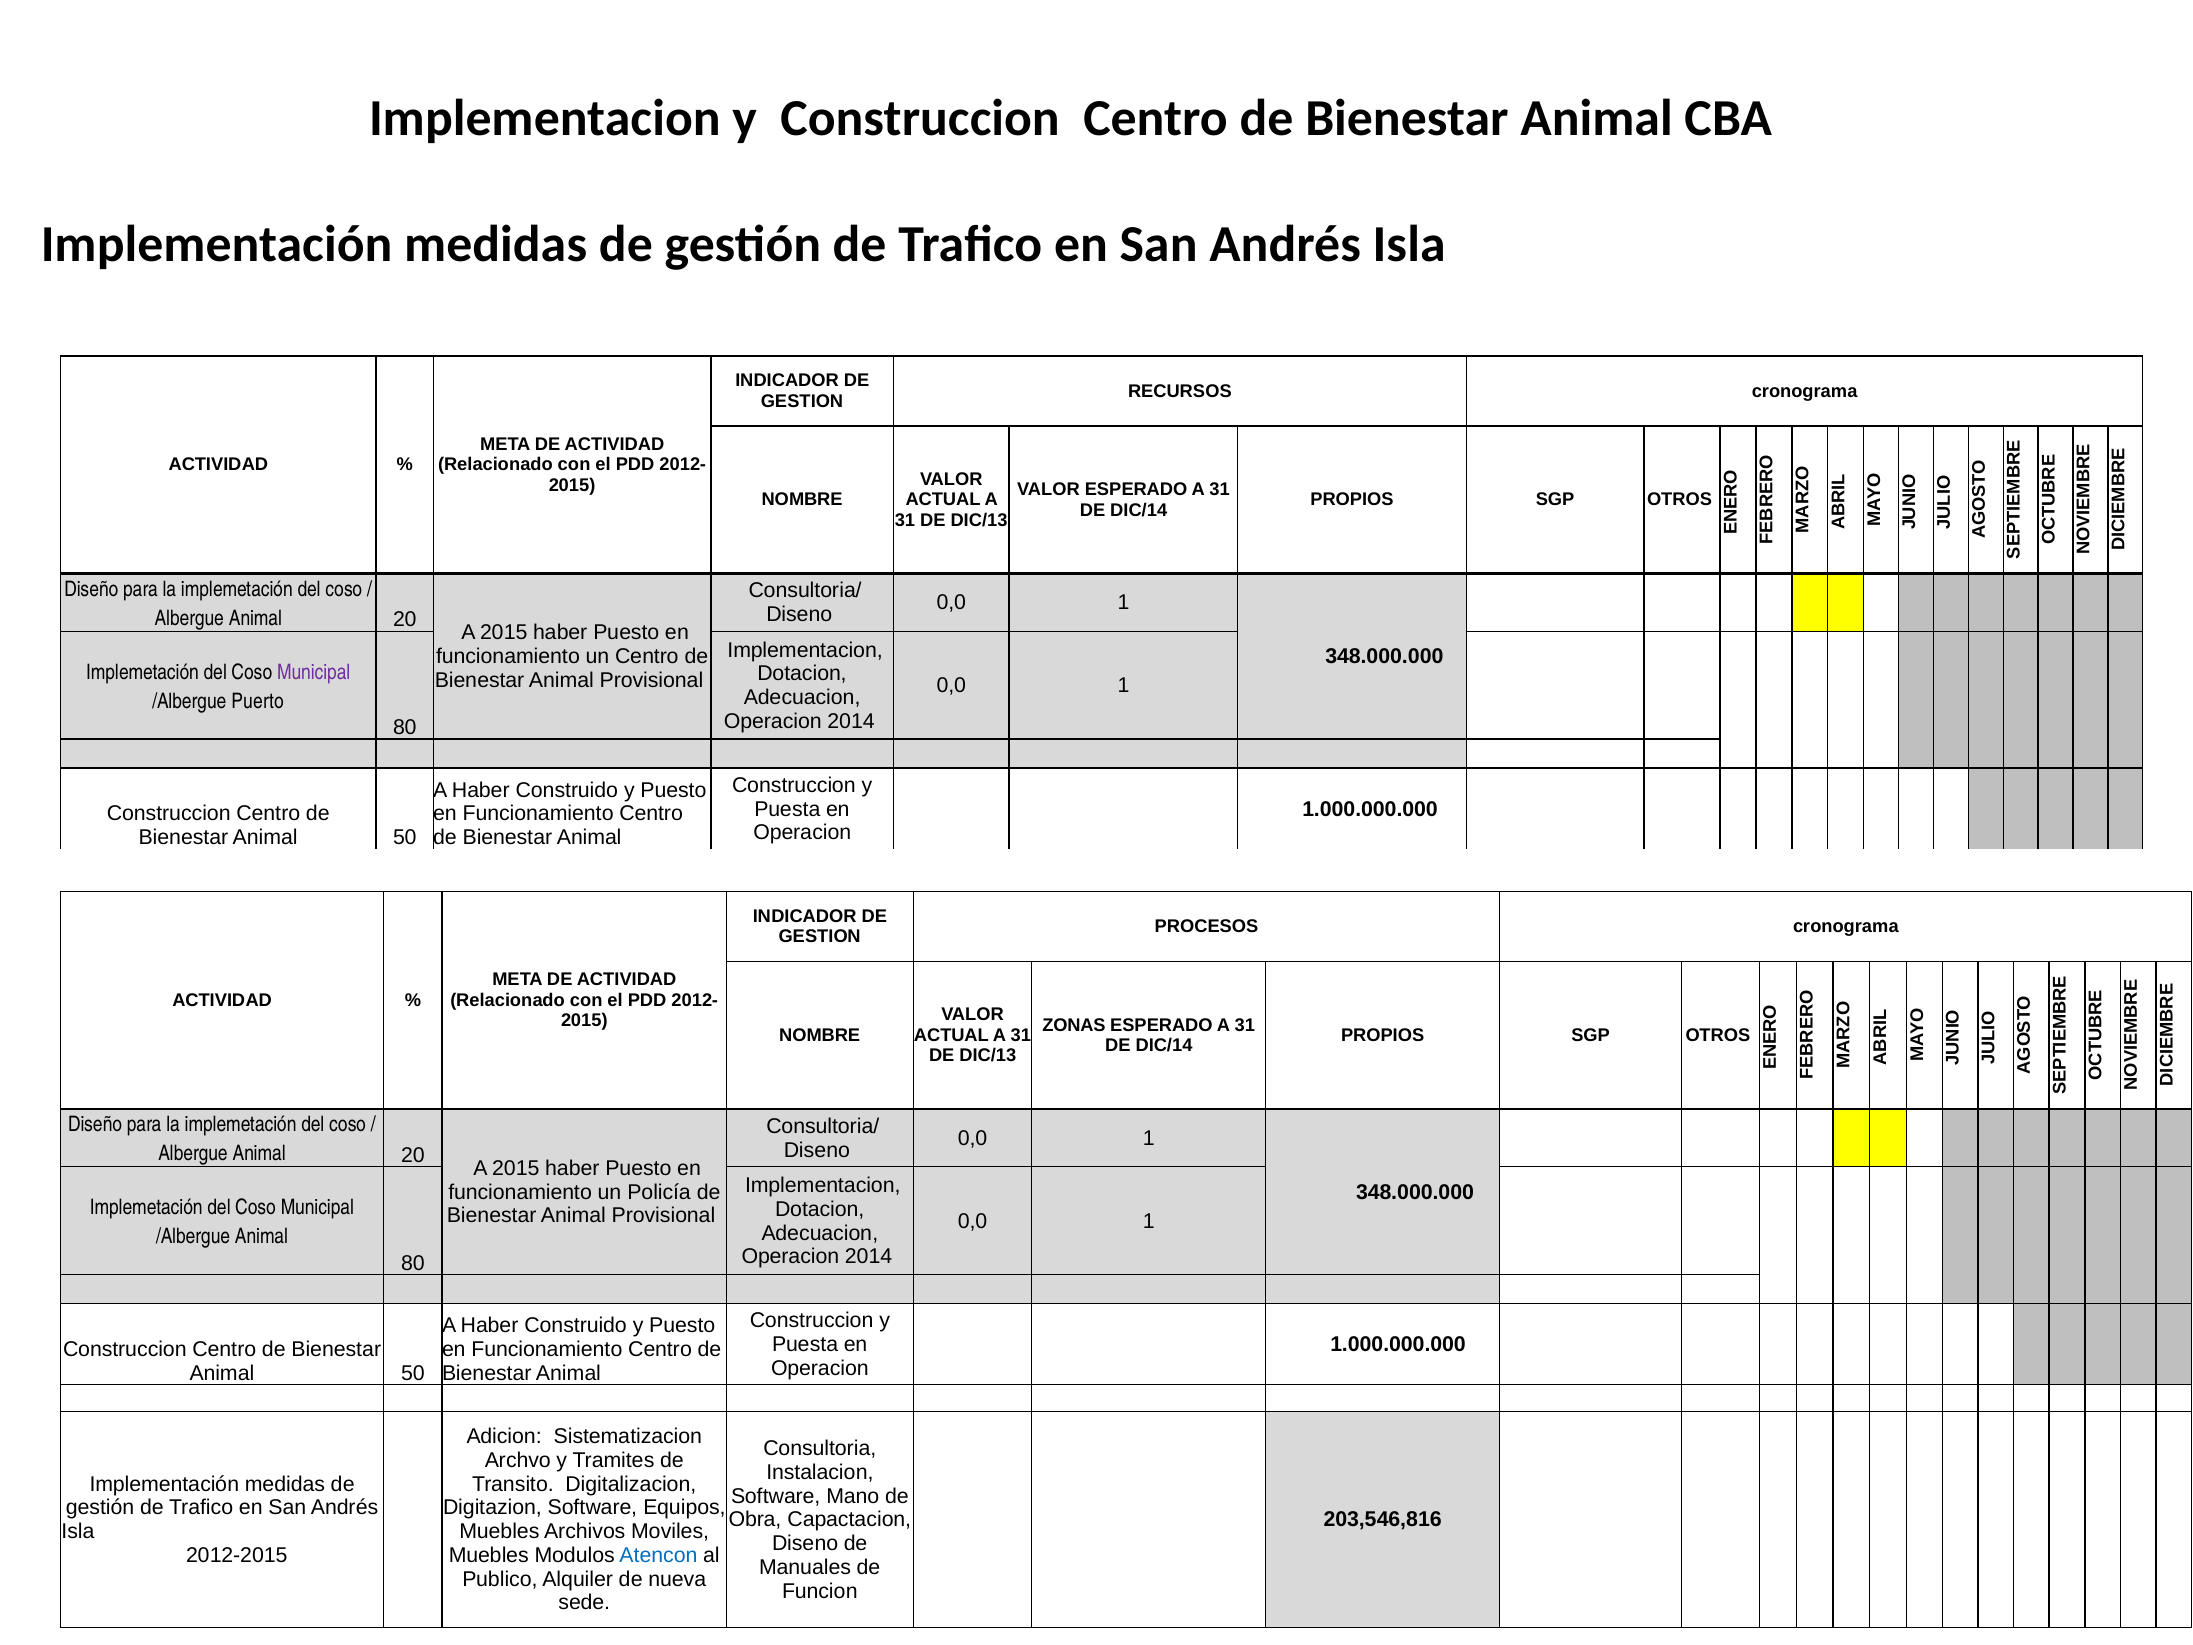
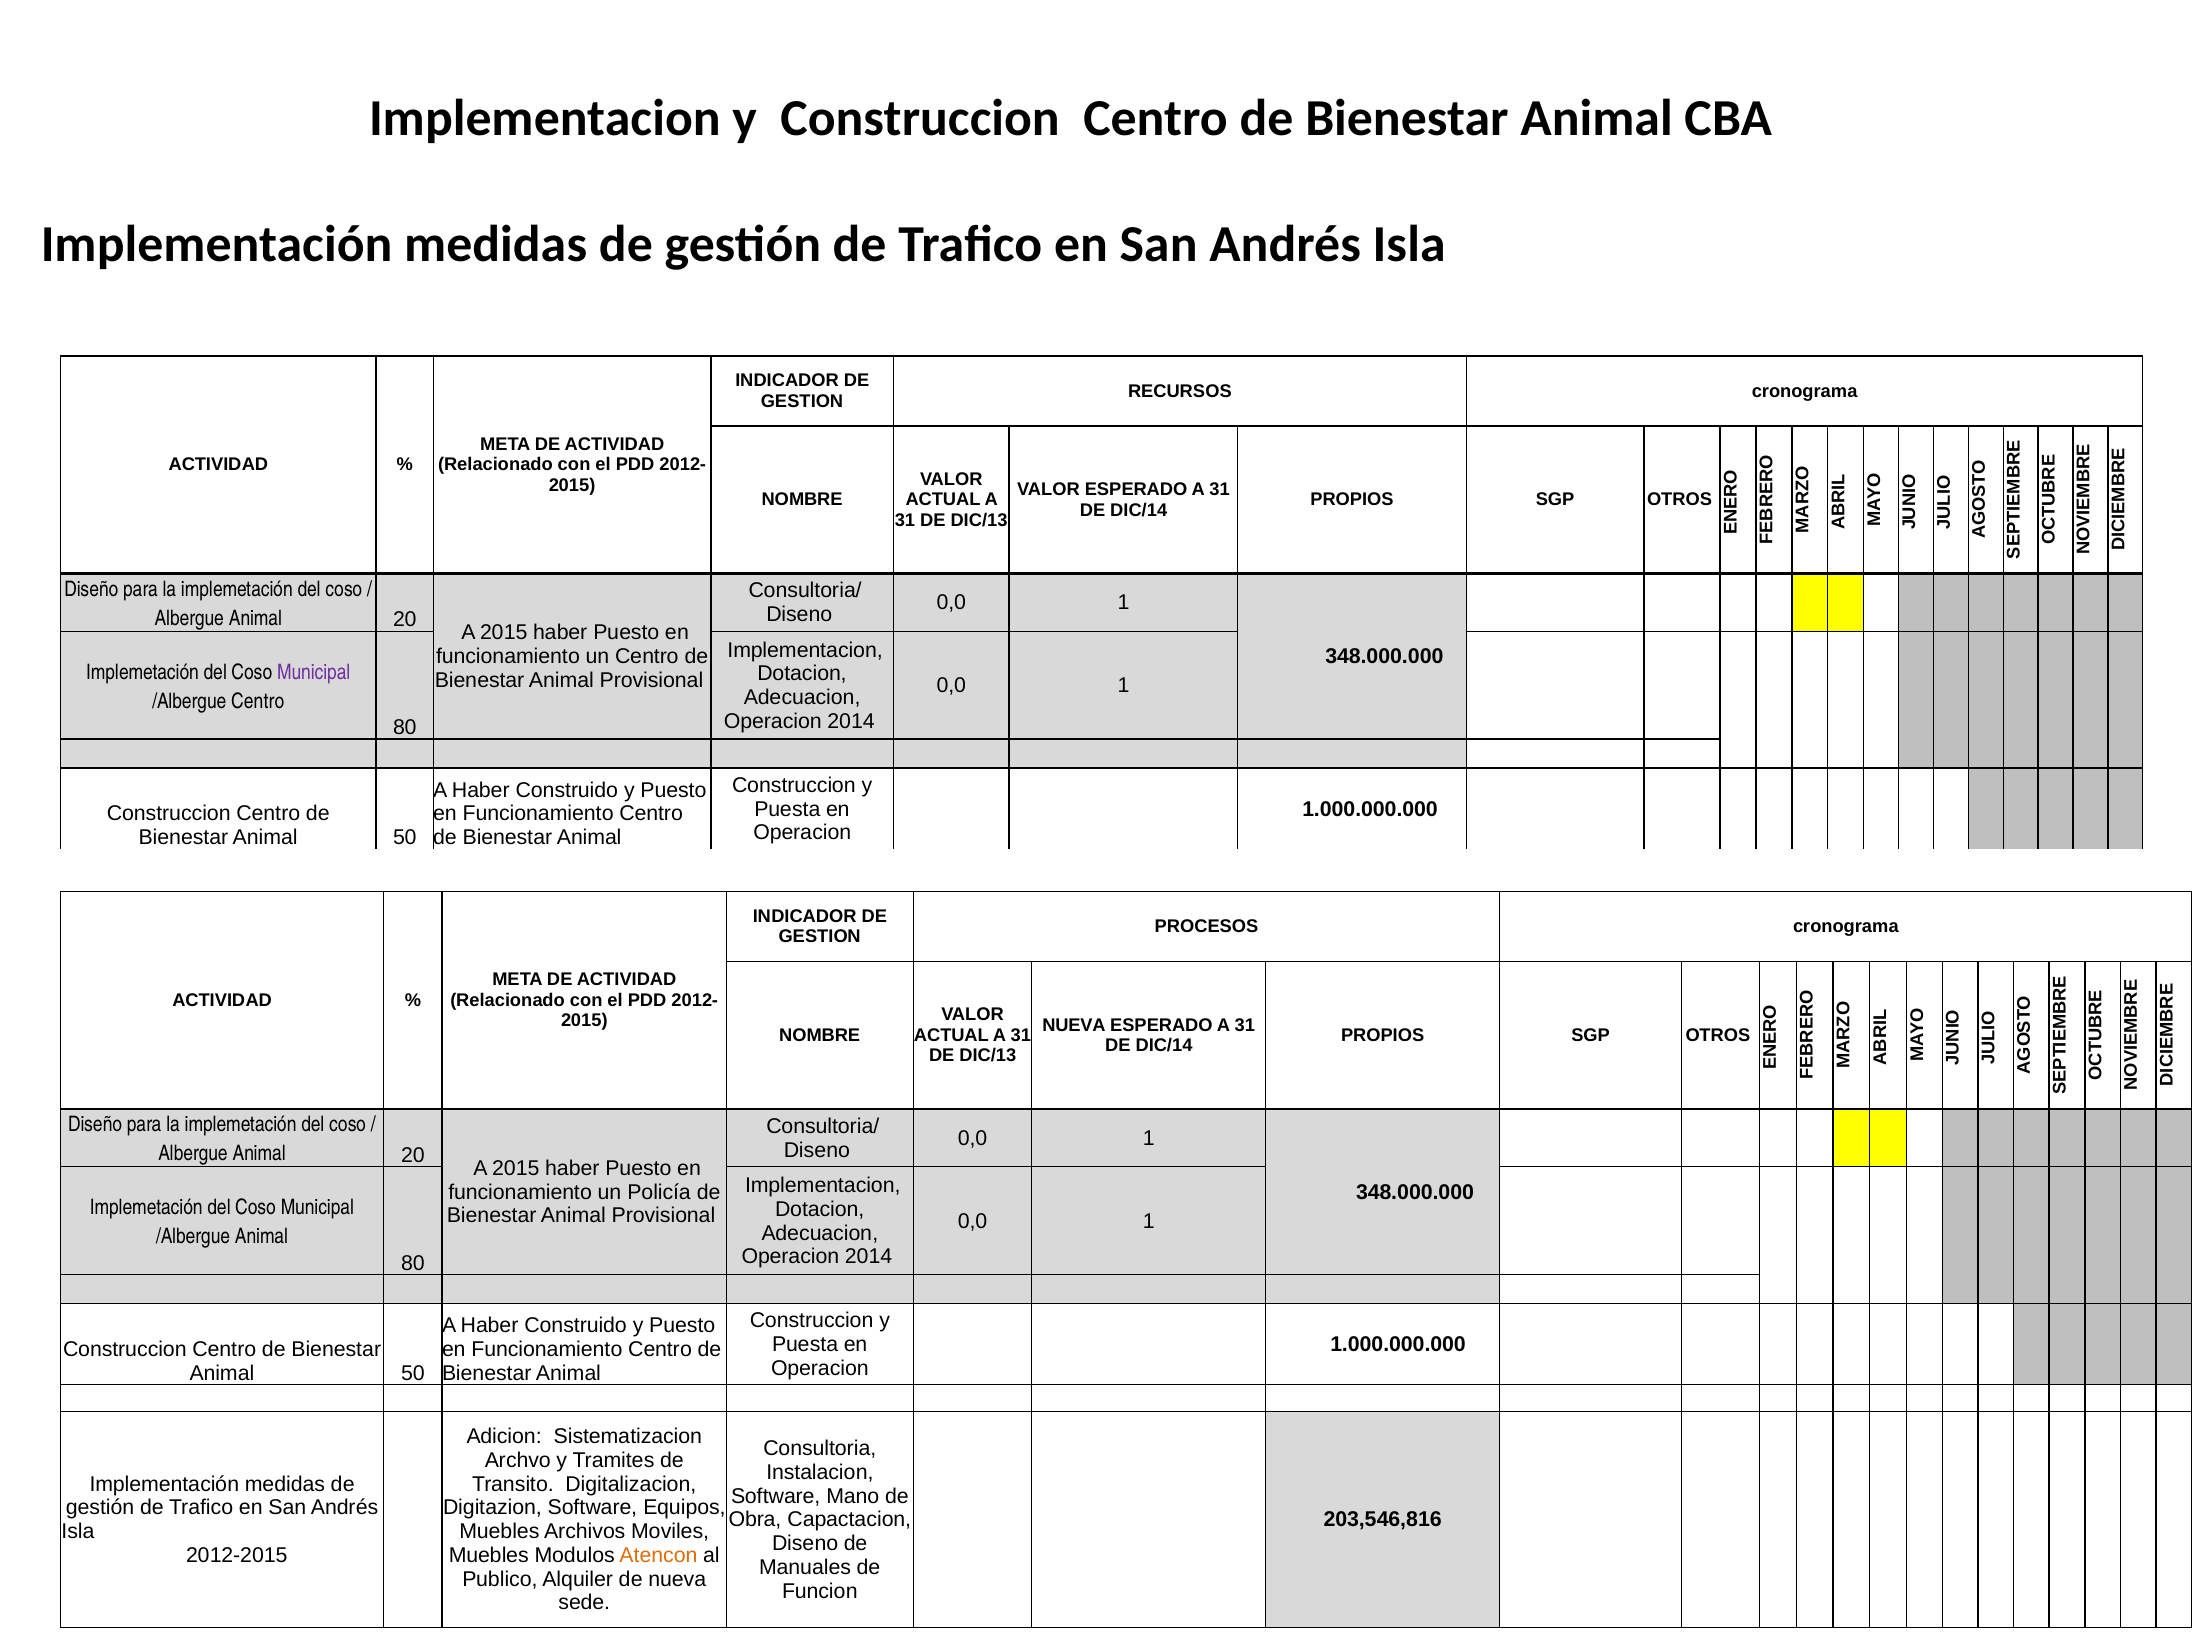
/Albergue Puerto: Puerto -> Centro (258, 701)
ZONAS: ZONAS -> NUEVA (1074, 1025)
Atencon colour: blue -> orange (658, 1555)
